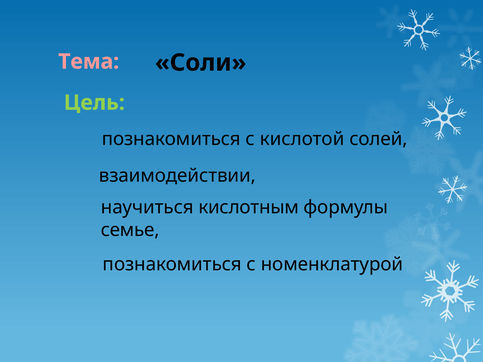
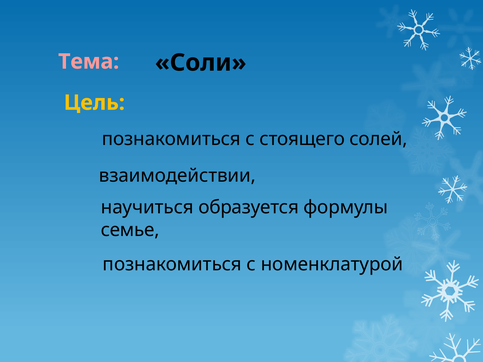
Цель colour: light green -> yellow (94, 103)
кислотой: кислотой -> стоящего (302, 139)
кислотным: кислотным -> образуется (249, 207)
